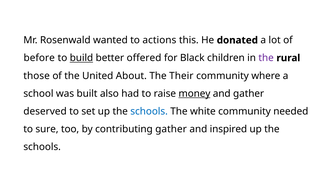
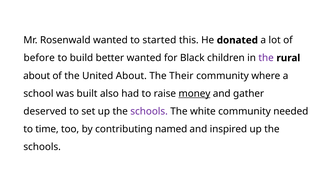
actions: actions -> started (159, 40)
build underline: present -> none (81, 58)
better offered: offered -> wanted (144, 58)
those: those -> about (37, 76)
schools colour: blue -> purple (149, 111)
sure: sure -> time (47, 129)
contributing gather: gather -> named (171, 129)
